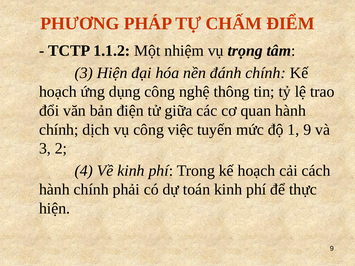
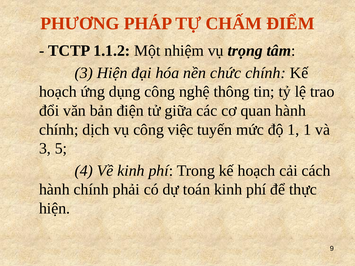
đánh: đánh -> chức (226, 73)
1 9: 9 -> 1 (307, 130)
2: 2 -> 5 (61, 149)
